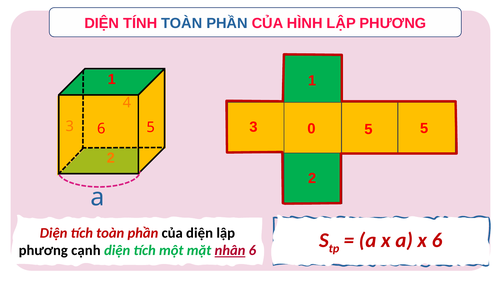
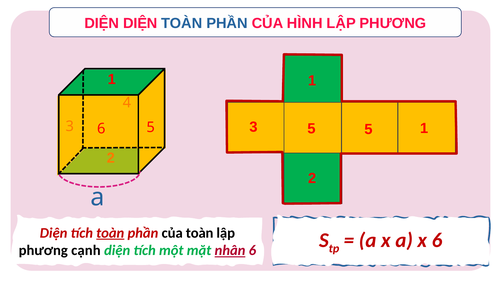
DIỆN TÍNH: TÍNH -> DIỆN (140, 23)
3 0: 0 -> 5 (311, 128)
5 5: 5 -> 1 (424, 128)
toàn underline: none -> present (110, 233)
của diện: diện -> toàn (200, 233)
